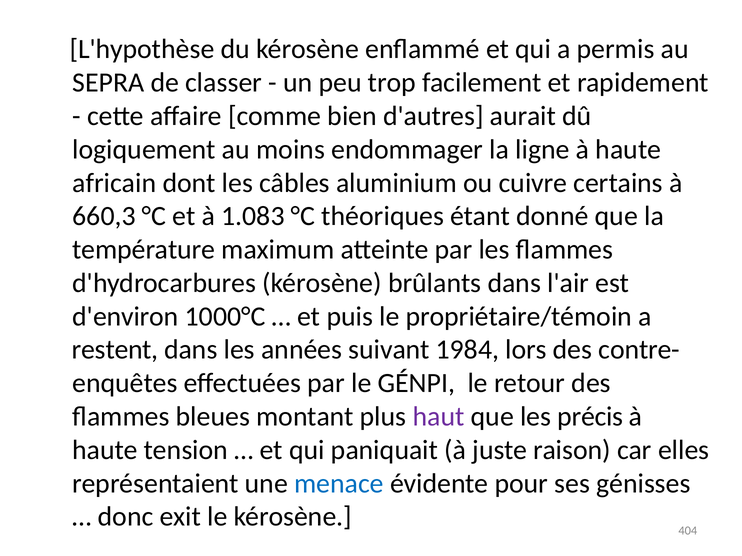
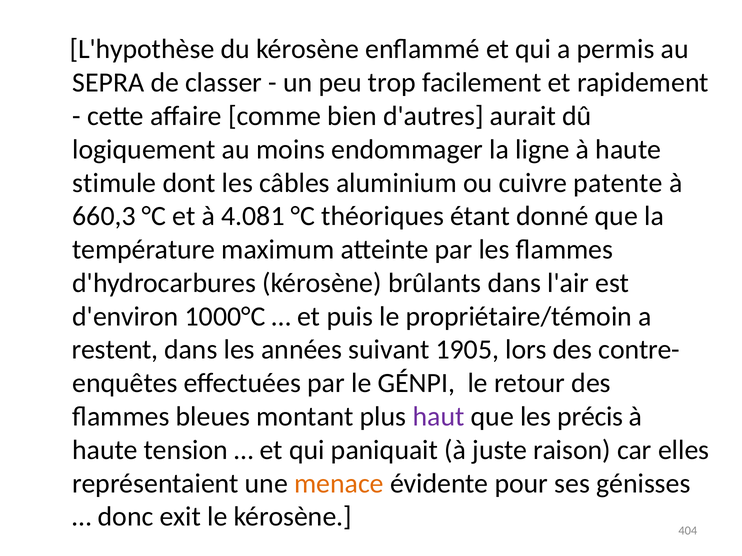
africain: africain -> stimule (114, 183)
certains: certains -> patente (618, 183)
1.083: 1.083 -> 4.081 (253, 216)
1984: 1984 -> 1905 (467, 350)
menace colour: blue -> orange (339, 484)
